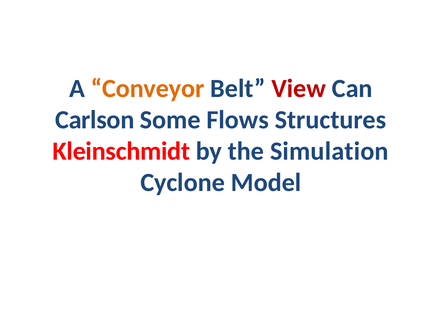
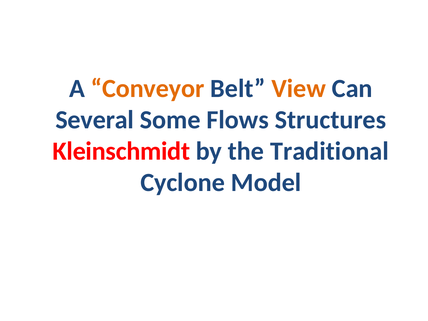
View colour: red -> orange (299, 89)
Carlson: Carlson -> Several (95, 120)
Simulation: Simulation -> Traditional (329, 151)
